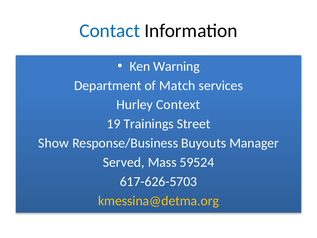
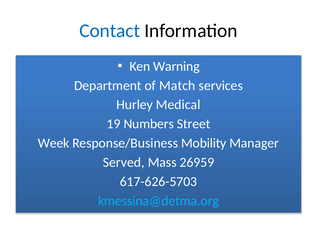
Context: Context -> Medical (178, 105)
Trainings: Trainings -> Numbers (149, 124)
Show: Show -> Week (54, 143)
Buyouts: Buyouts -> Mobility (204, 143)
59524: 59524 -> 26959 (197, 162)
kmessina@detma.org colour: yellow -> light blue (158, 201)
